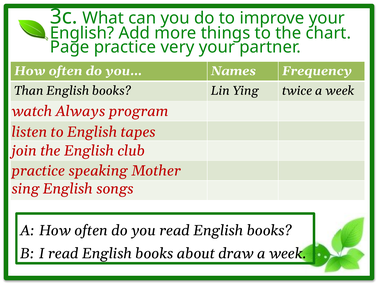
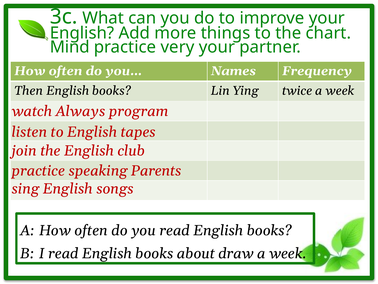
Page: Page -> Mind (70, 47)
Than: Than -> Then (29, 91)
Mother: Mother -> Parents (156, 171)
